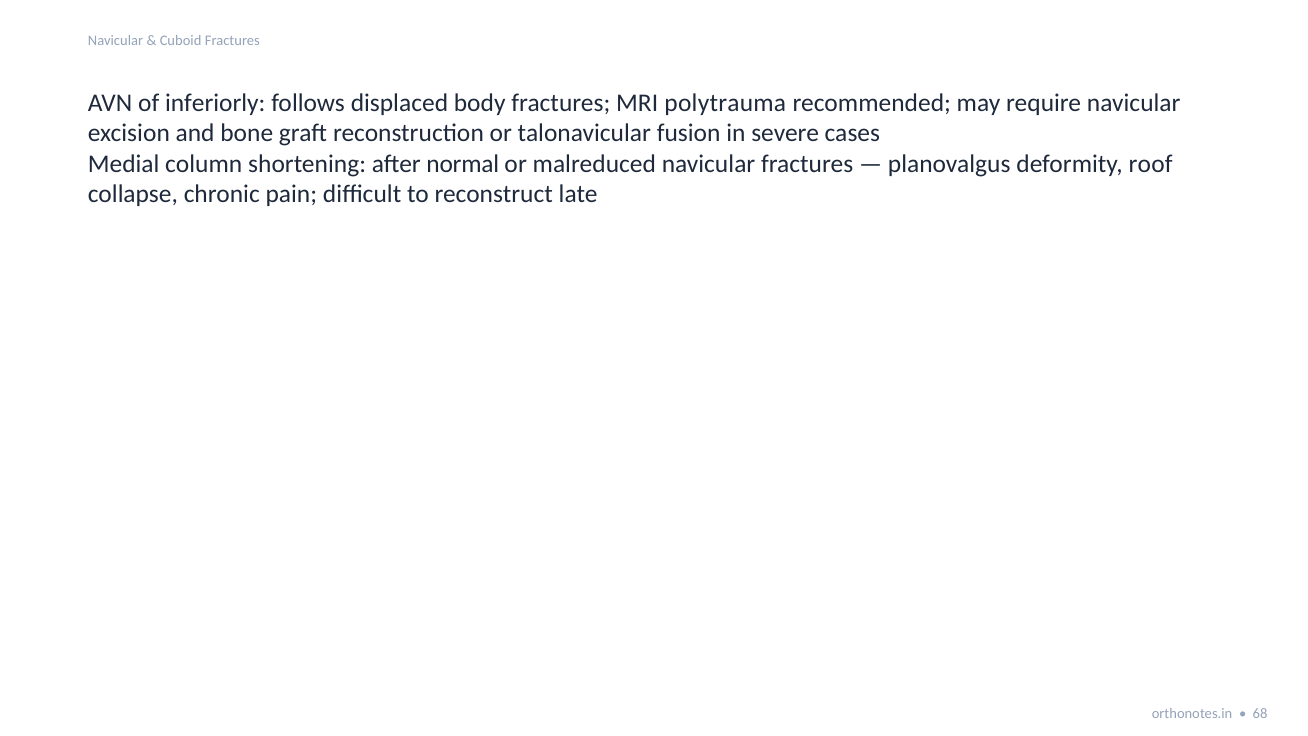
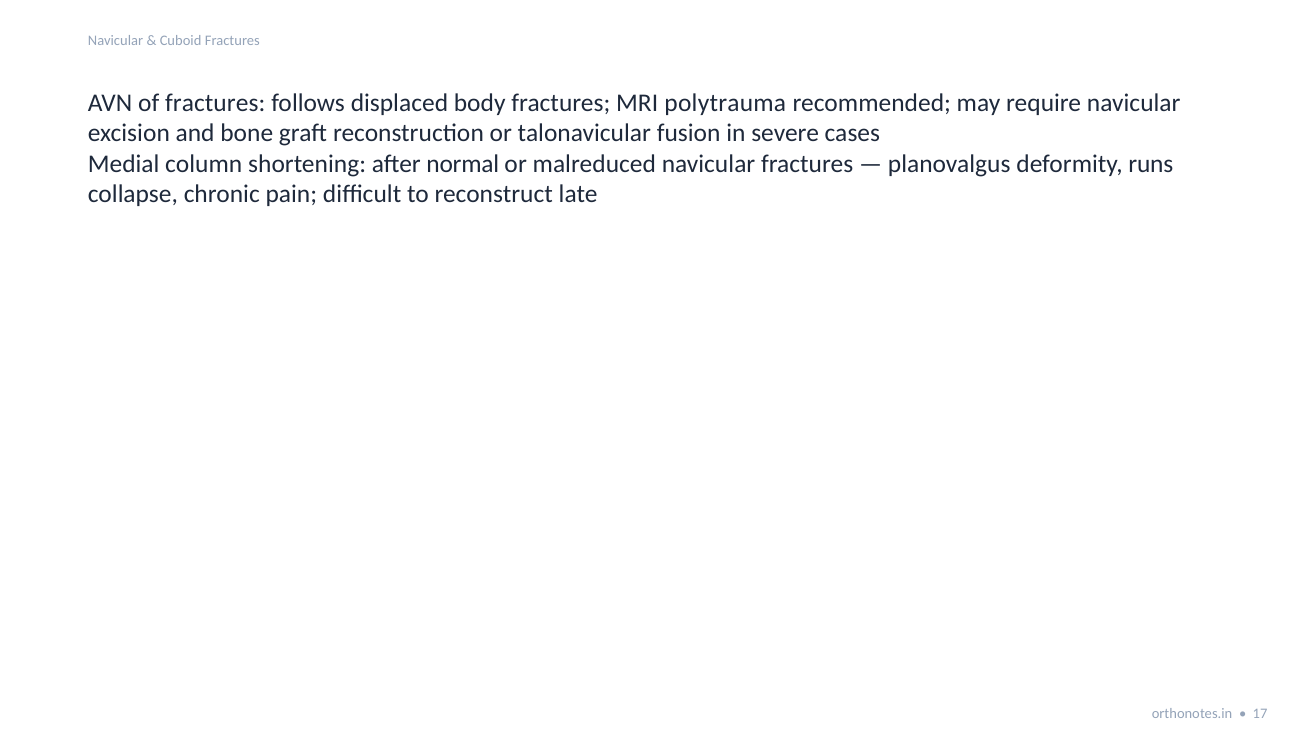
of inferiorly: inferiorly -> fractures (215, 103)
roof: roof -> runs (1151, 164)
68: 68 -> 17 (1260, 714)
